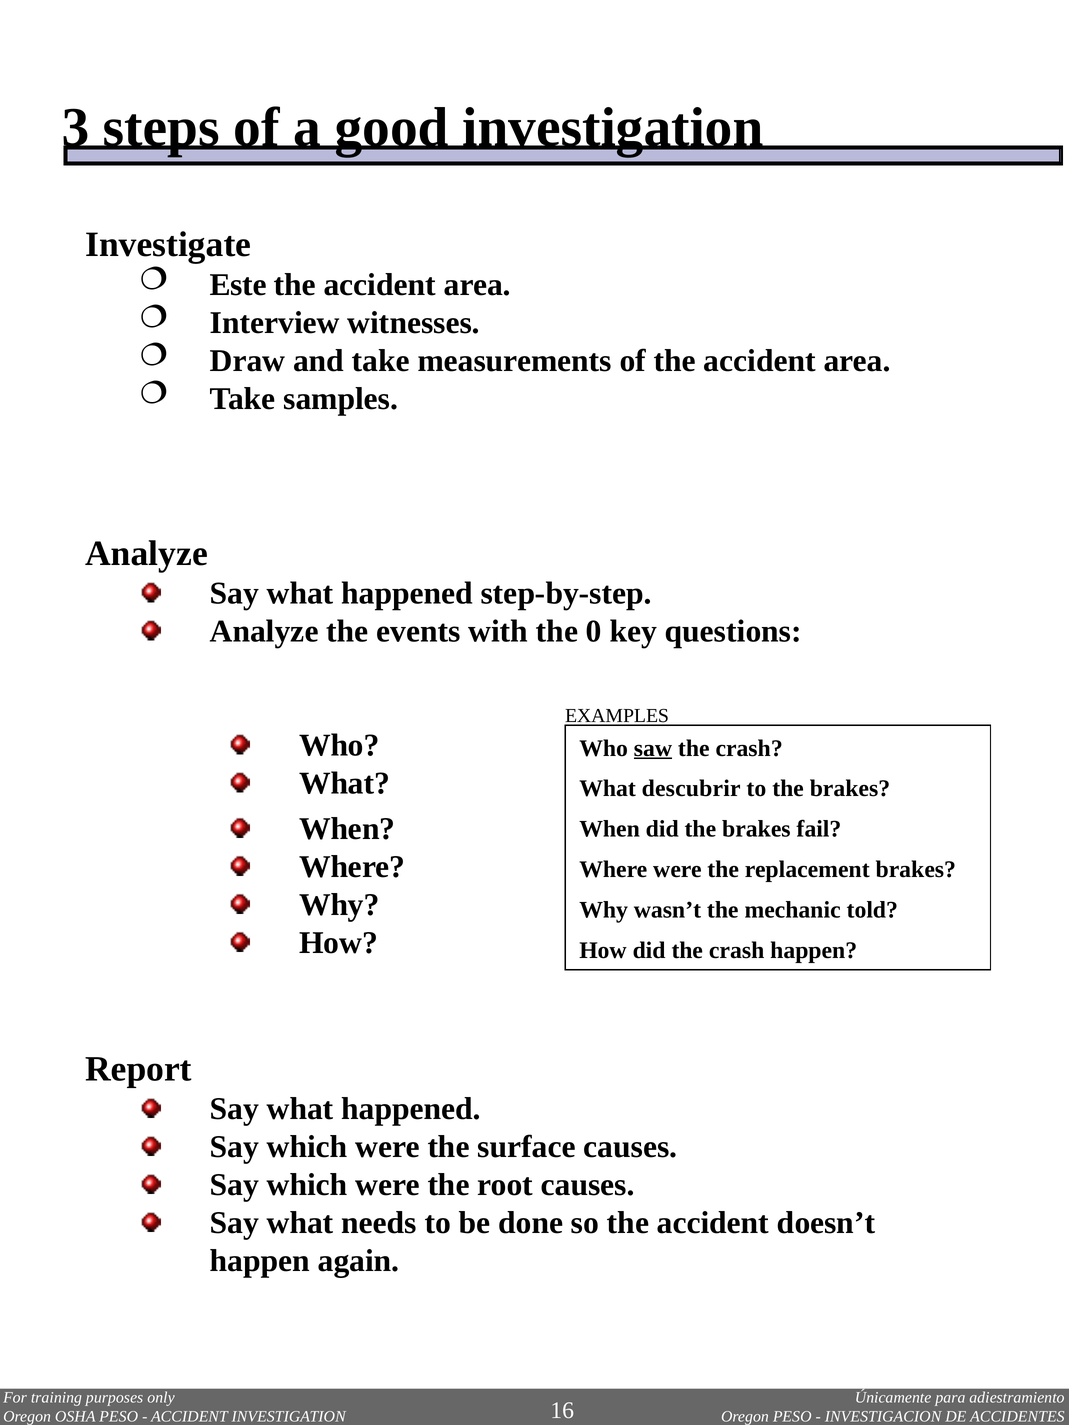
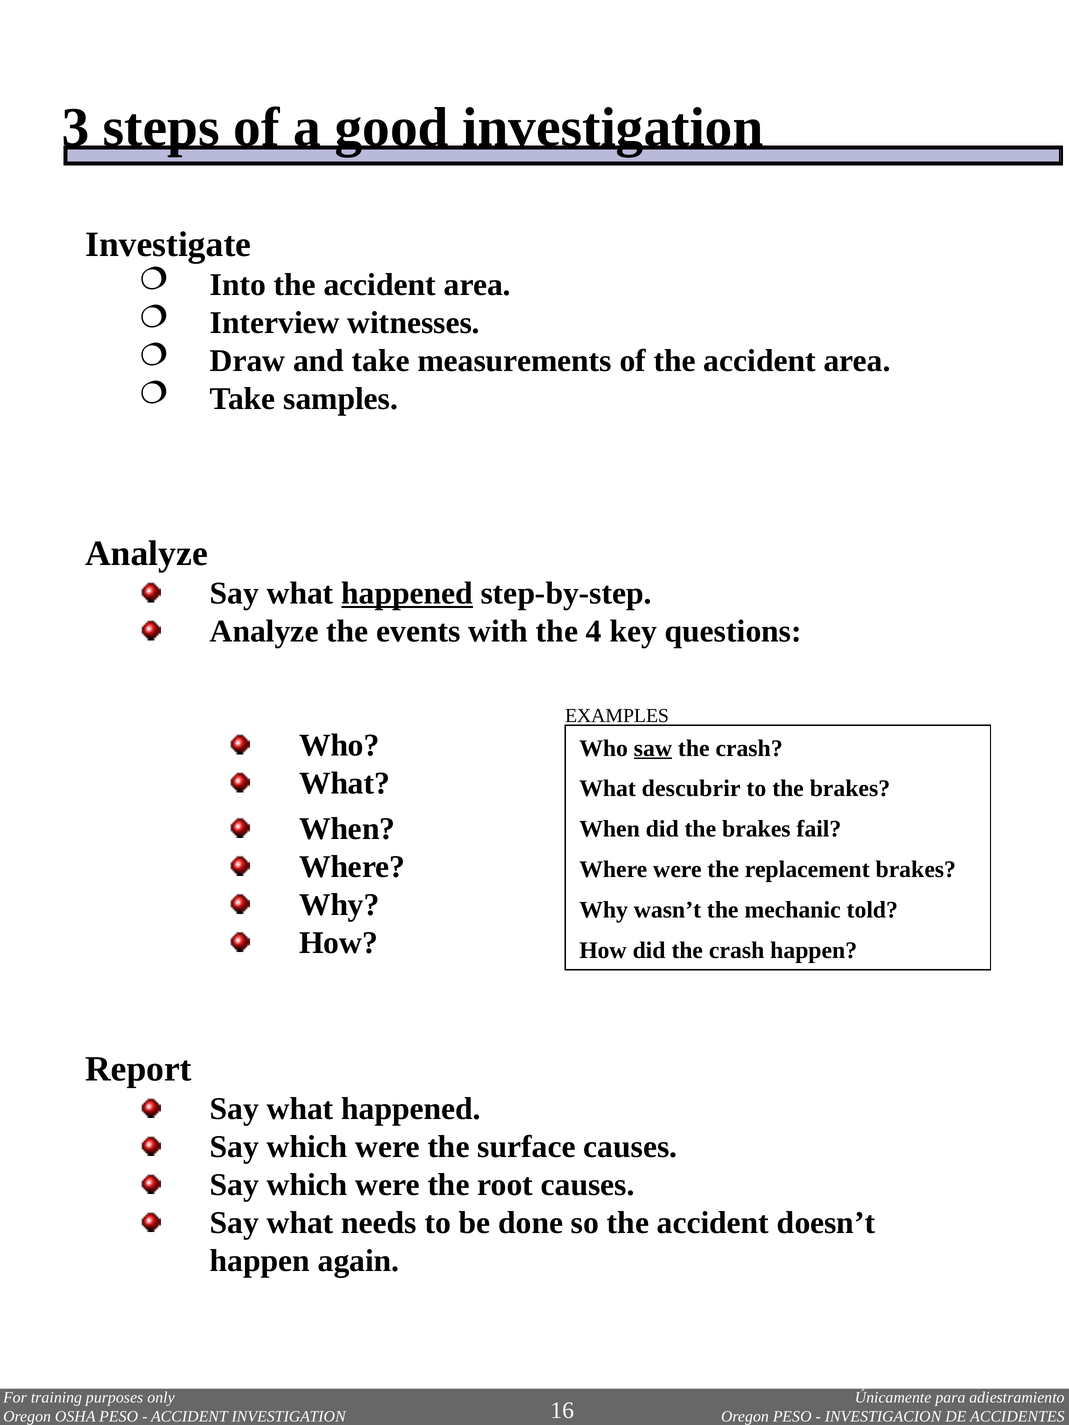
Este: Este -> Into (238, 285)
happened underline: none -> present (407, 593)
0: 0 -> 4 (594, 631)
